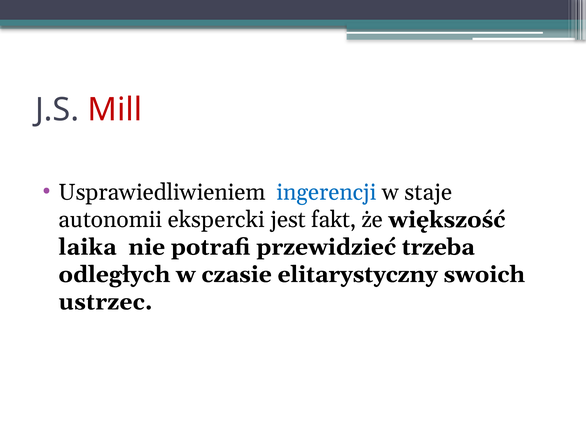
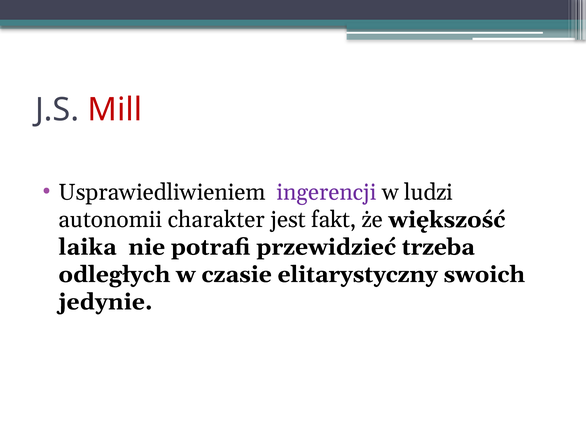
ingerencji colour: blue -> purple (327, 192)
staje: staje -> ludzi (429, 192)
ekspercki: ekspercki -> charakter (216, 219)
ustrzec: ustrzec -> jedynie (106, 302)
